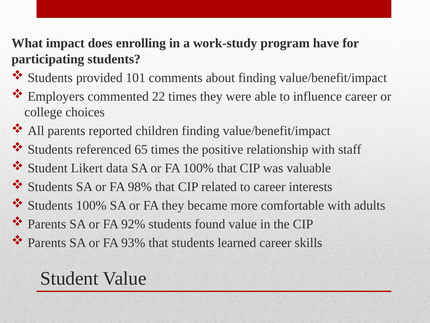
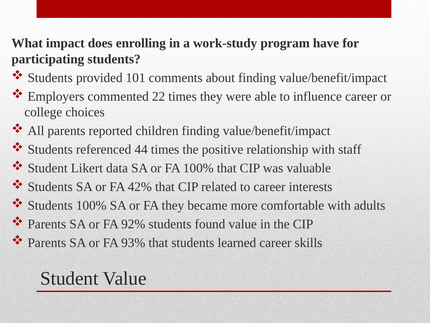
65: 65 -> 44 (141, 149)
98%: 98% -> 42% (140, 186)
